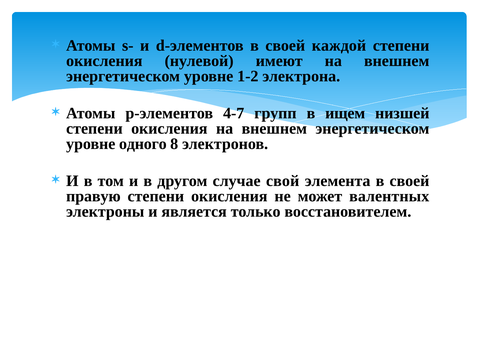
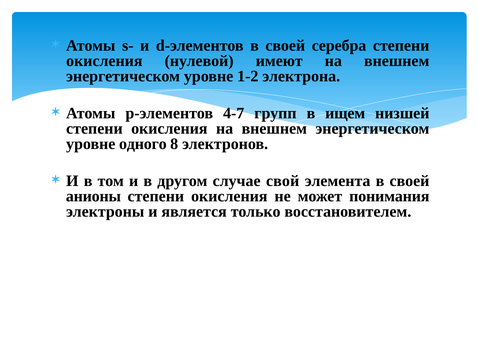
каждой: каждой -> серебра (339, 46)
правую: правую -> анионы (93, 196)
валентных: валентных -> понимания (389, 196)
